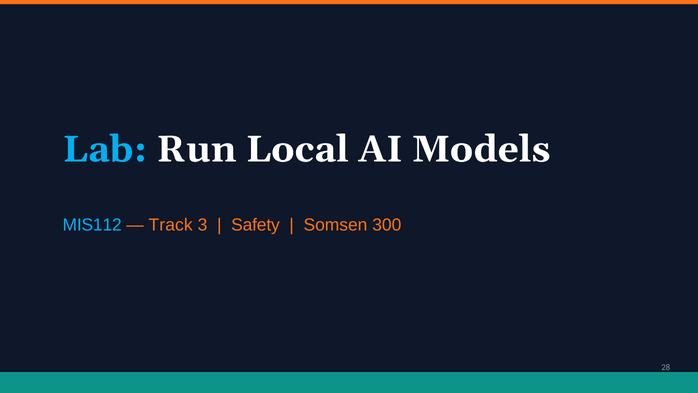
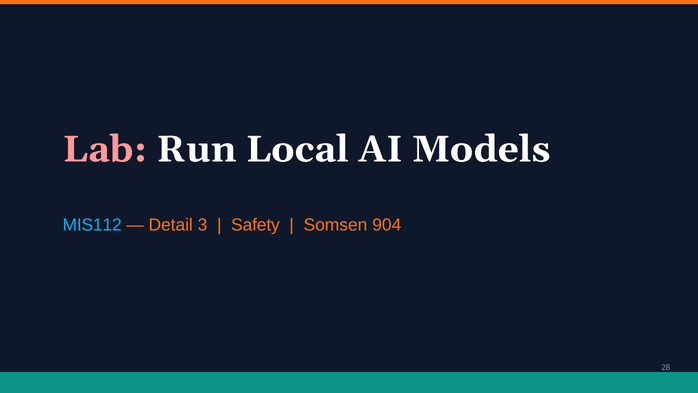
Lab colour: light blue -> pink (105, 149)
Track: Track -> Detail (171, 225)
300: 300 -> 904 (387, 225)
